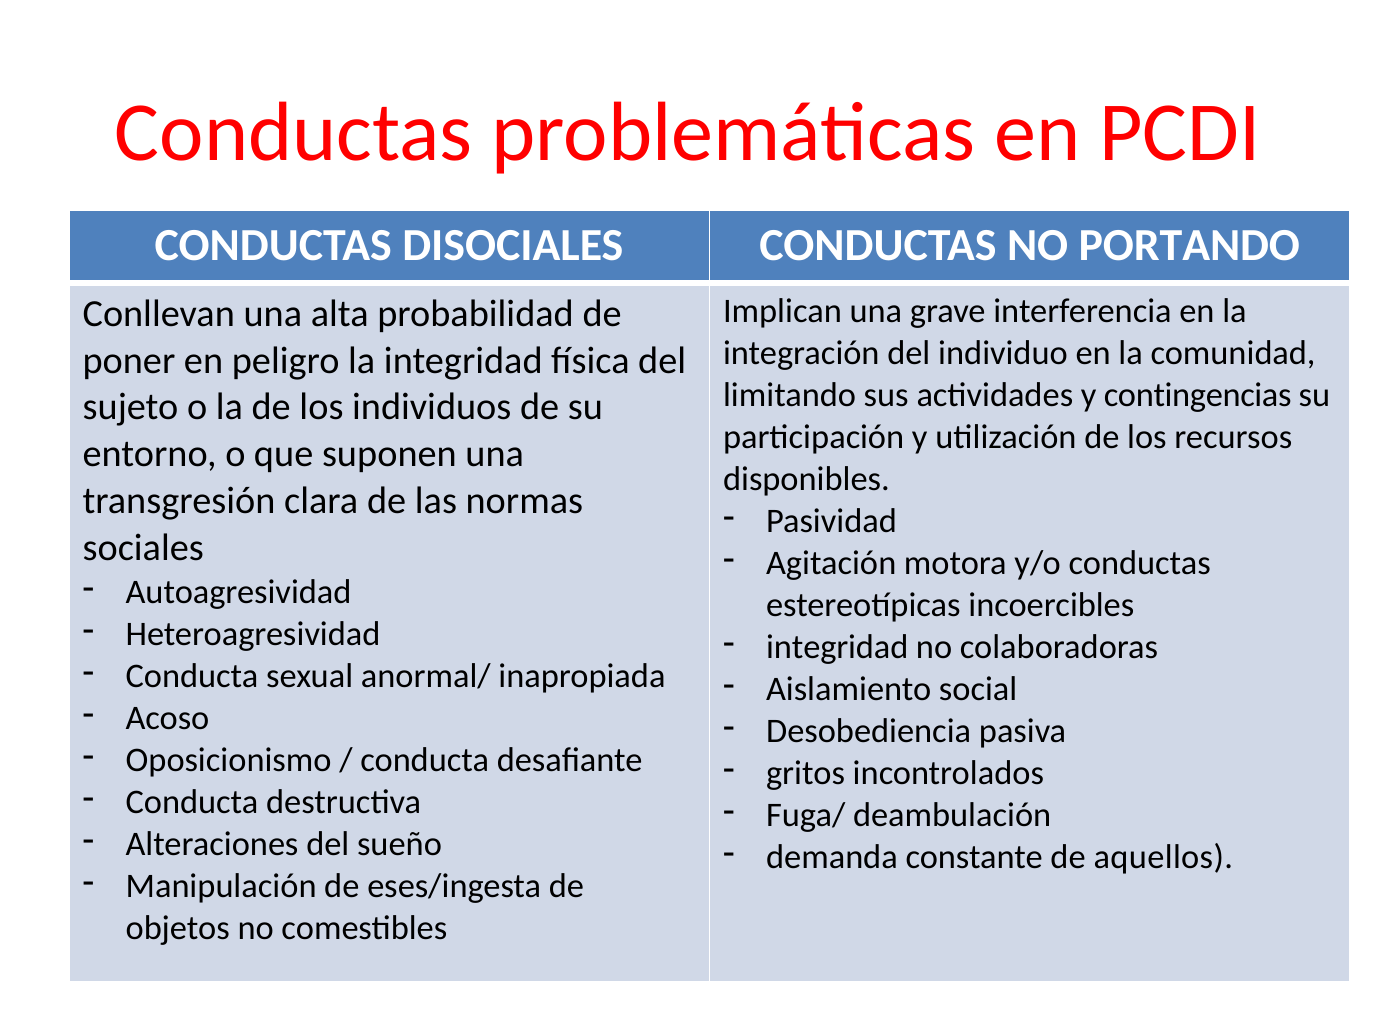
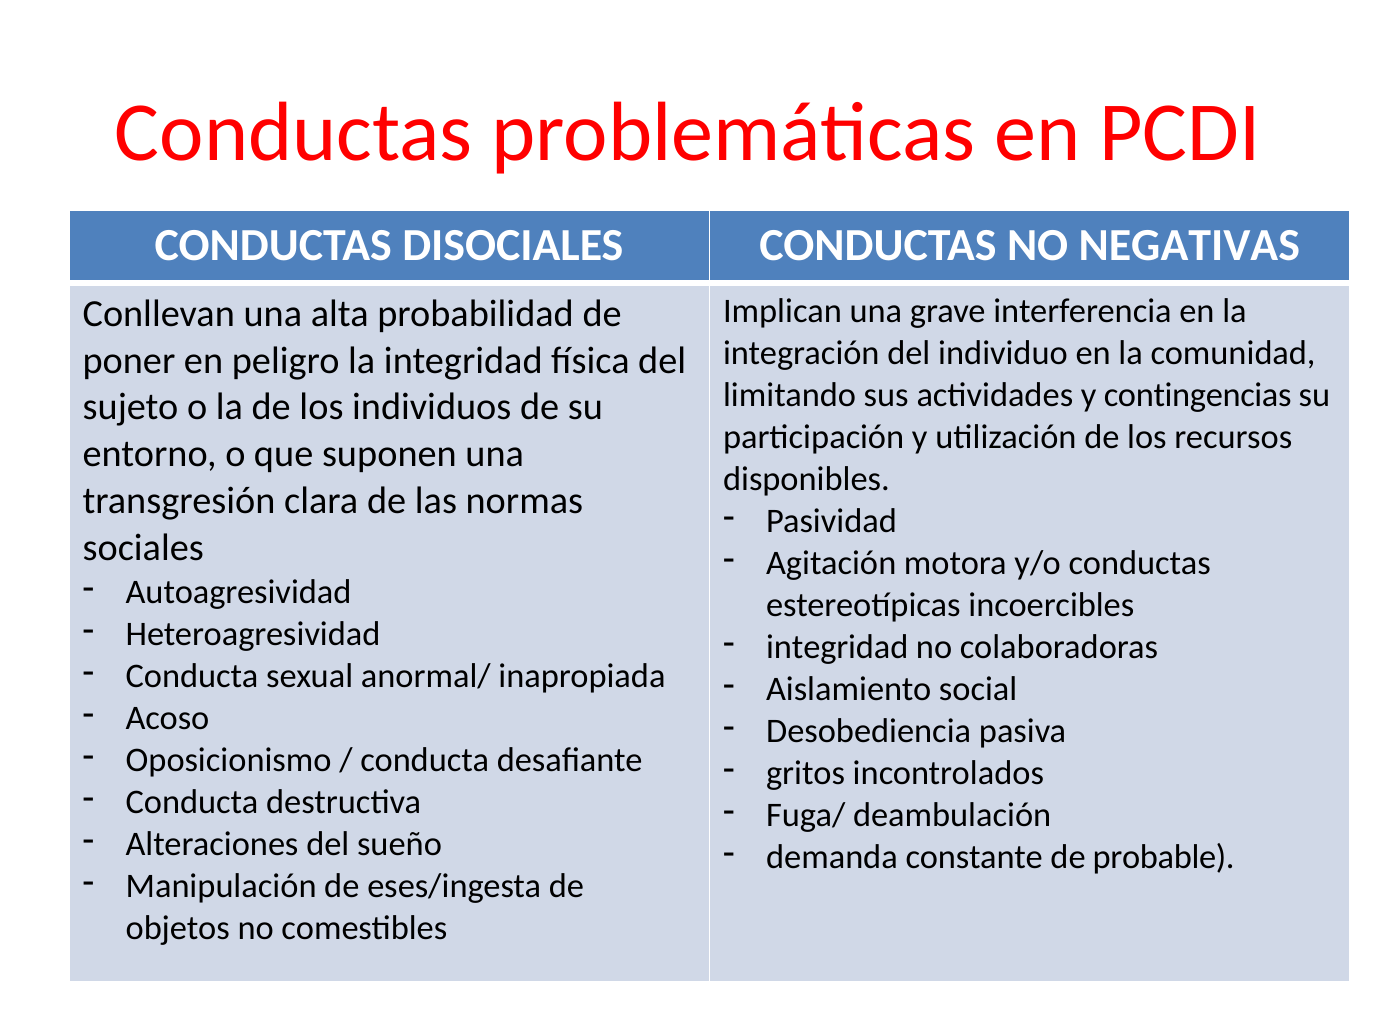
PORTANDO: PORTANDO -> NEGATIVAS (1189, 246)
aquellos: aquellos -> probable (1164, 858)
